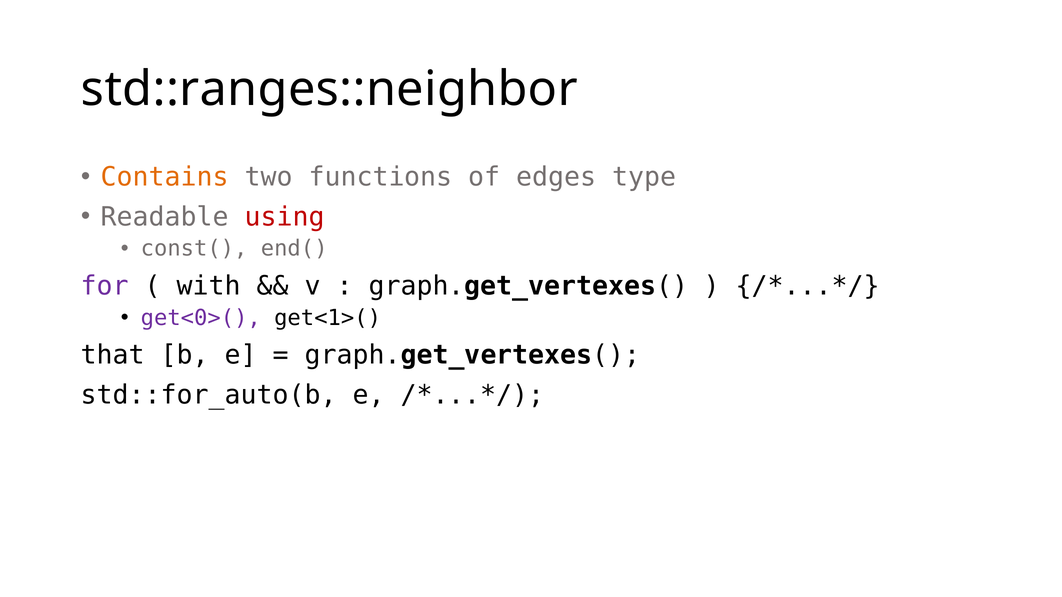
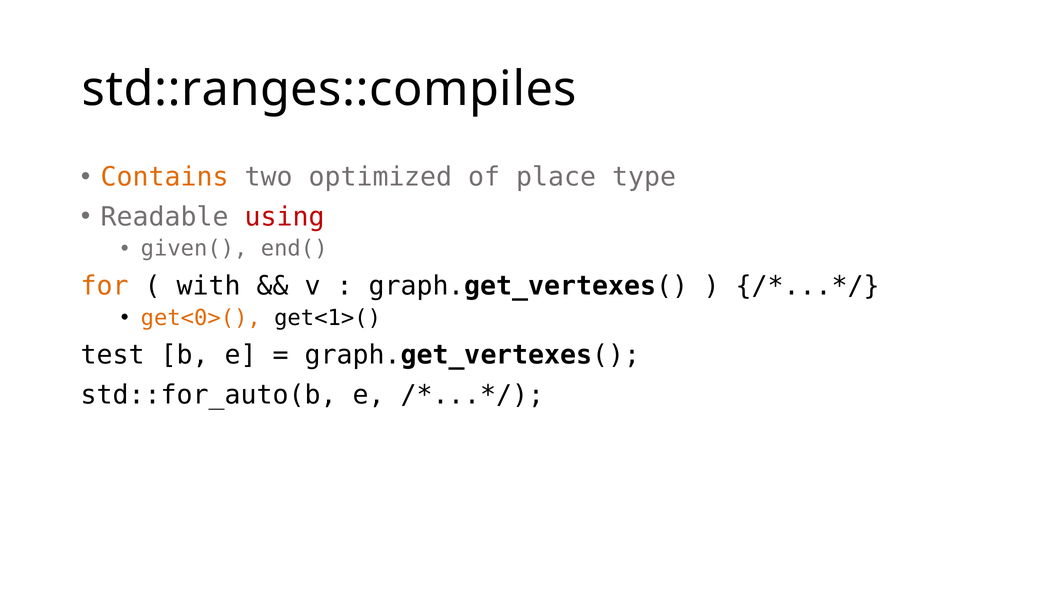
std::ranges::neighbor: std::ranges::neighbor -> std::ranges::compiles (329, 89)
functions: functions -> optimized (381, 177)
edges: edges -> place (556, 177)
const(: const( -> given( (194, 249)
for colour: purple -> orange (105, 286)
get<0>( colour: purple -> orange (201, 318)
that: that -> test (113, 355)
